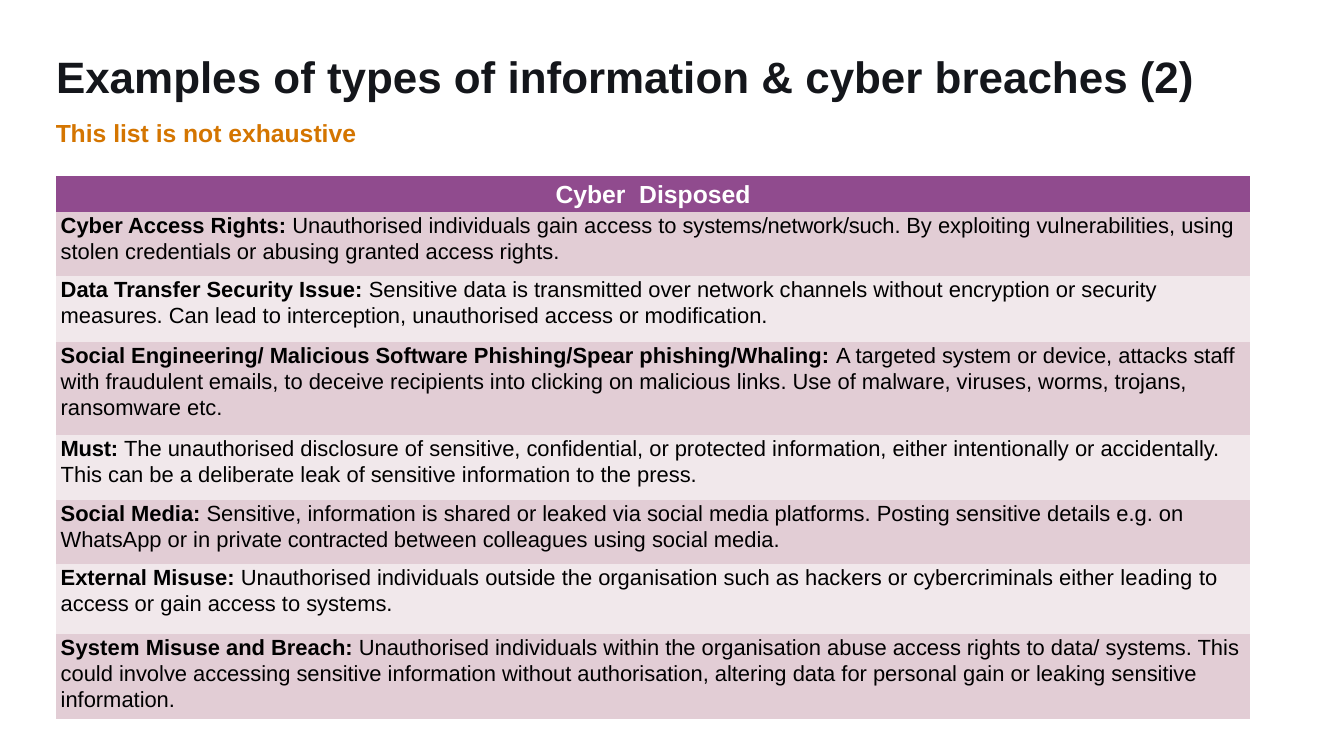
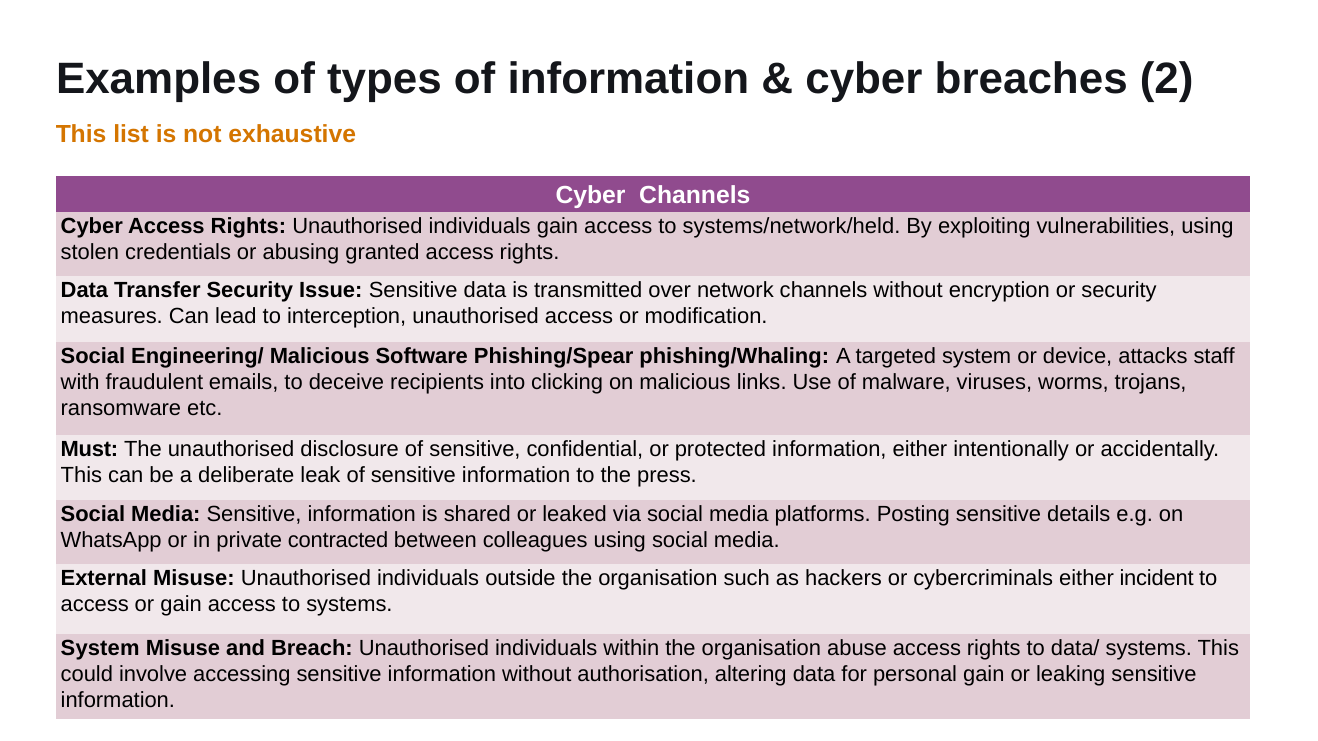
Cyber Disposed: Disposed -> Channels (695, 195)
systems/network/such: systems/network/such -> systems/network/held (792, 226)
leading: leading -> incident (1157, 578)
